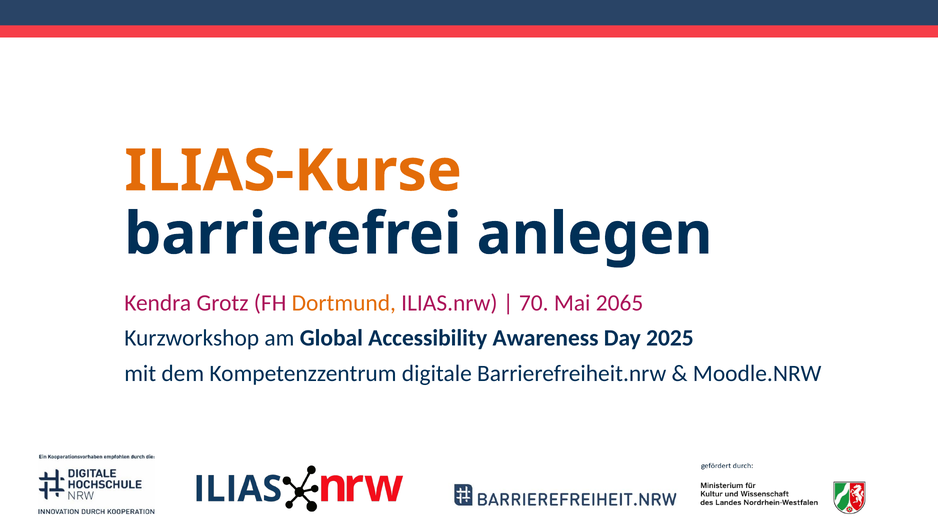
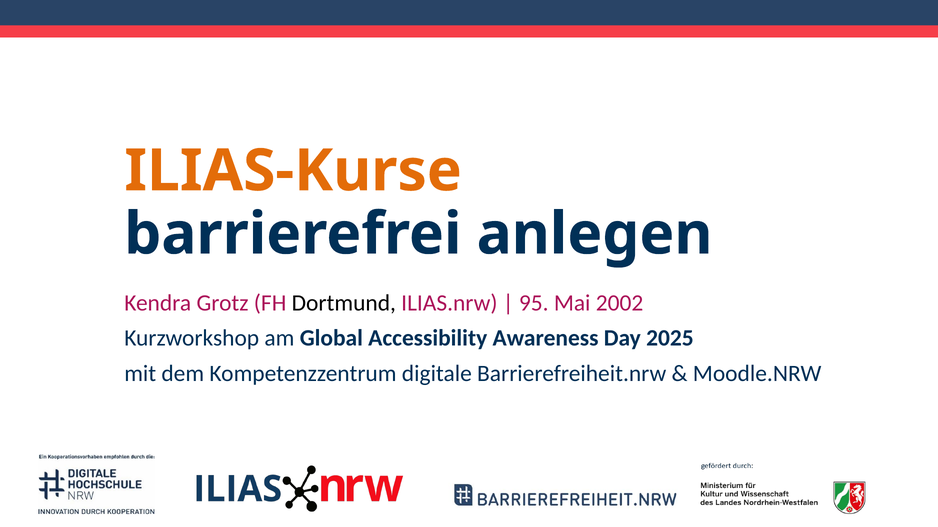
Dortmund colour: orange -> black (344, 304)
70: 70 -> 95 (534, 304)
2065: 2065 -> 2002 (620, 304)
